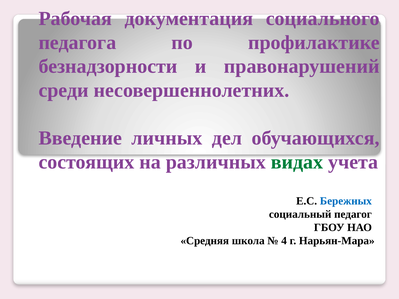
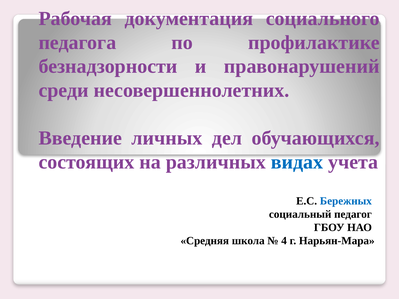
видах colour: green -> blue (297, 162)
